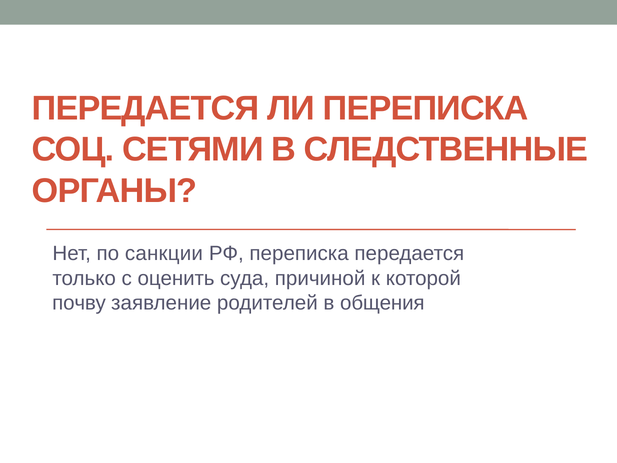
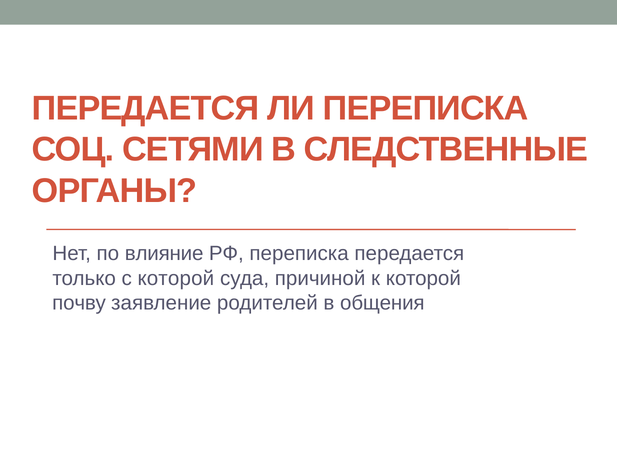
санкции: санкции -> влияние (164, 253)
с оценить: оценить -> которой (176, 278)
